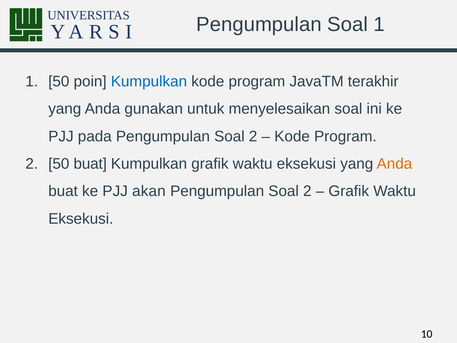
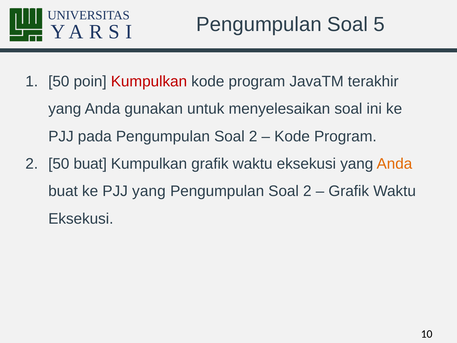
Soal 1: 1 -> 5 (379, 24)
Kumpulkan colour: blue -> red (149, 81)
PJJ akan: akan -> yang (149, 191)
